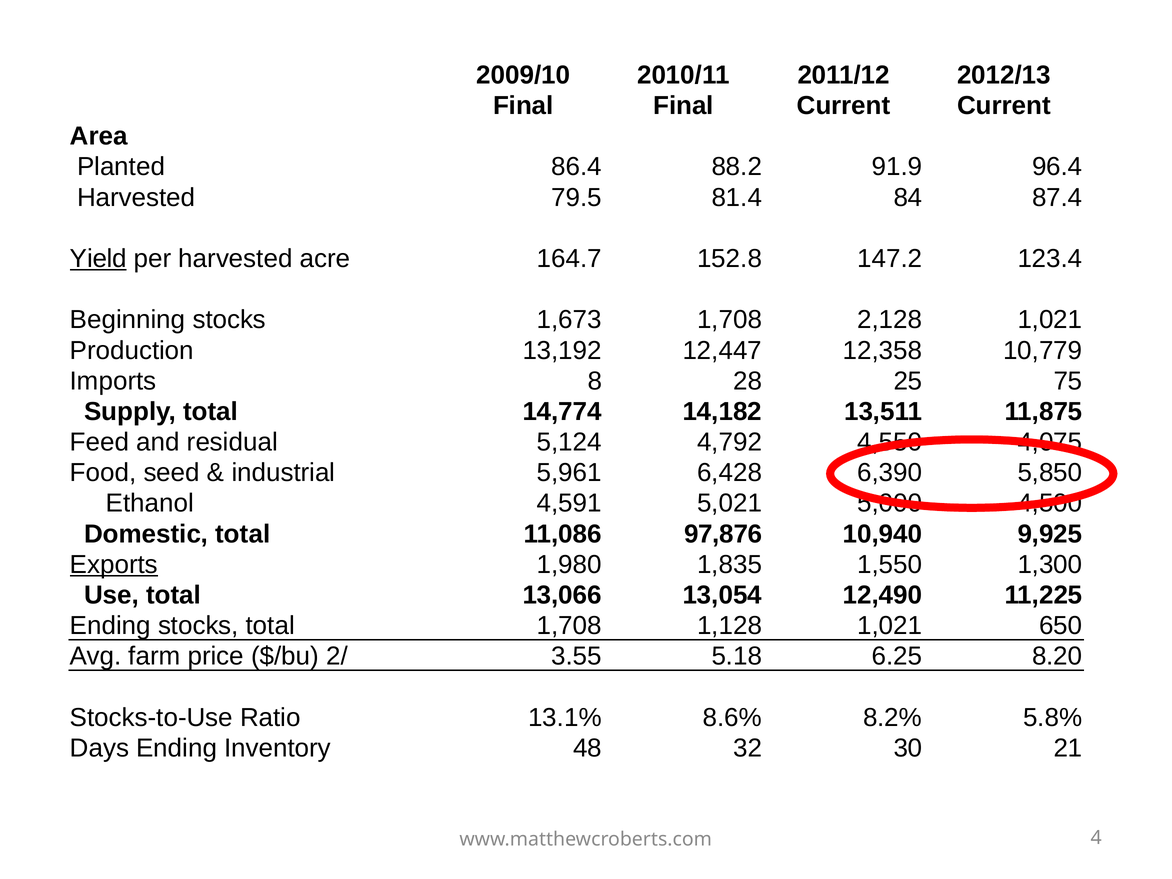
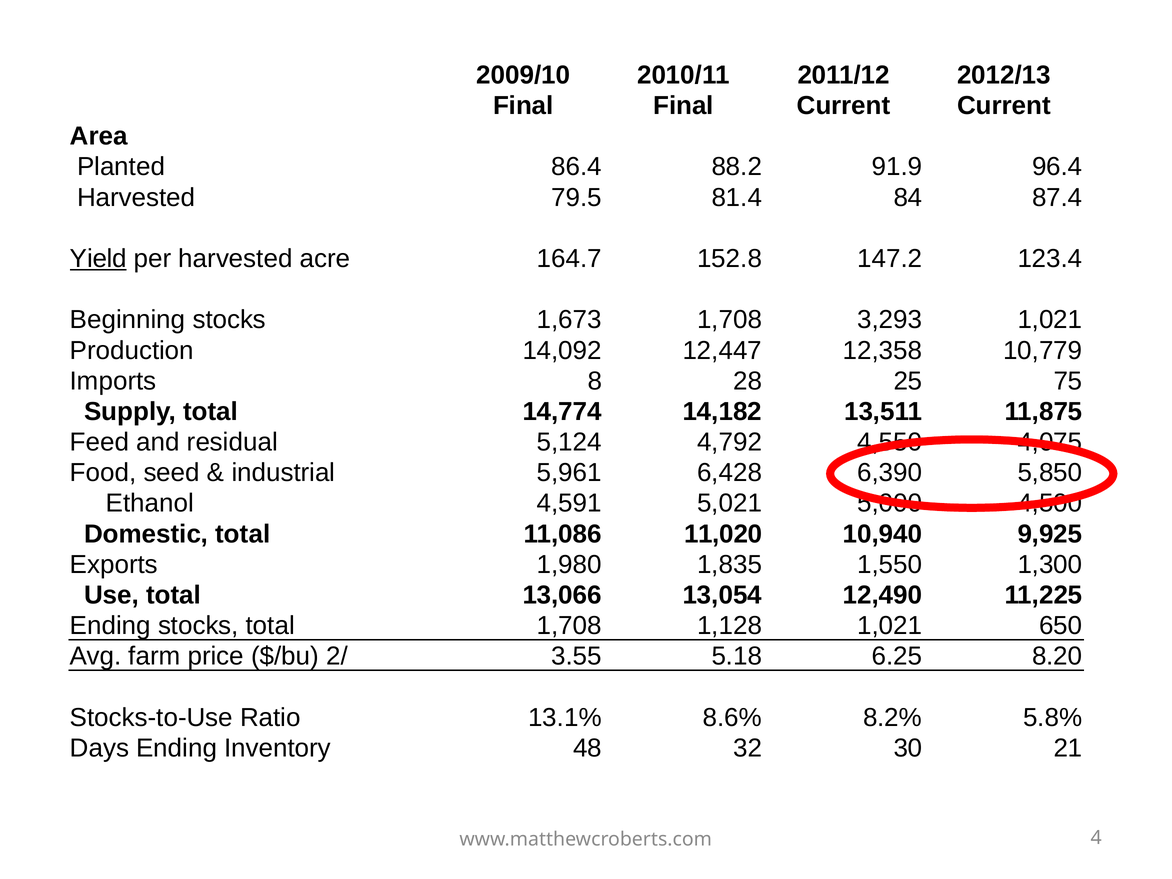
2,128: 2,128 -> 3,293 (890, 320)
13,192: 13,192 -> 14,092 (562, 350)
97,876: 97,876 -> 11,020 (723, 534)
Exports underline: present -> none (114, 565)
